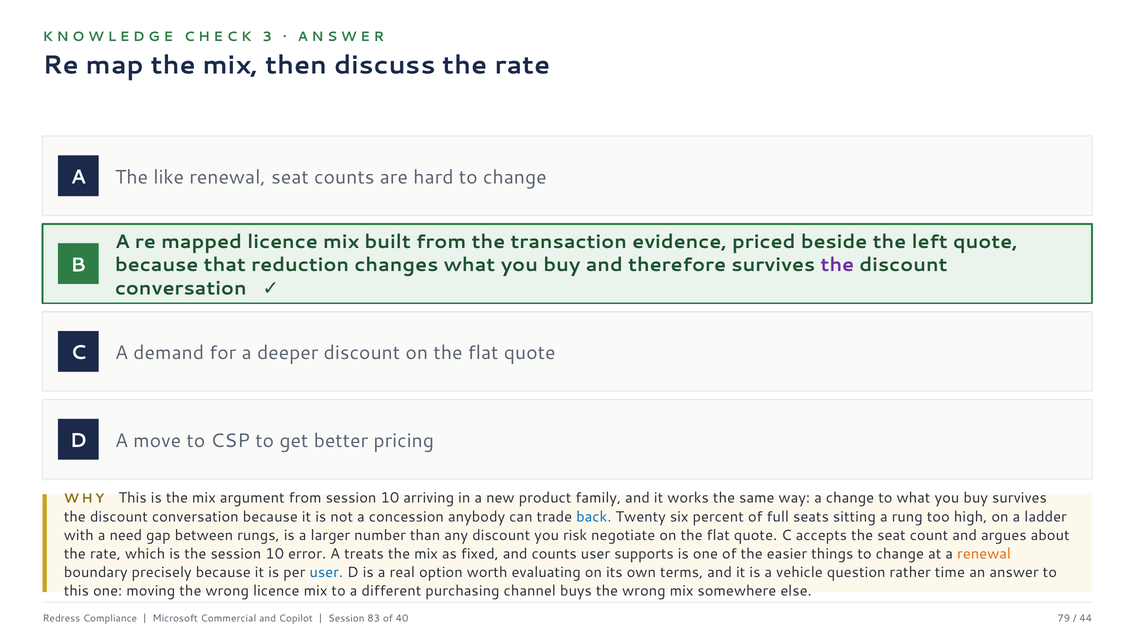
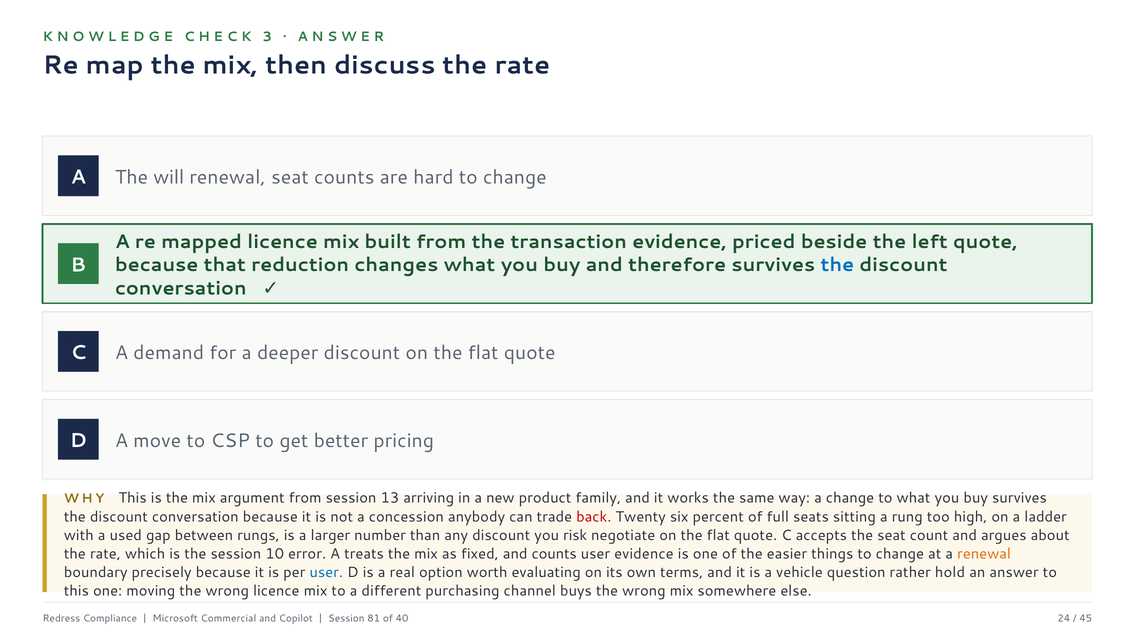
like: like -> will (169, 177)
the colour: purple -> blue (837, 265)
from session 10: 10 -> 13 (390, 498)
back colour: blue -> red (594, 517)
need: need -> used (126, 536)
user supports: supports -> evidence (644, 554)
time: time -> hold (950, 573)
83: 83 -> 81 (374, 619)
79: 79 -> 24 (1064, 619)
44: 44 -> 45 (1086, 619)
